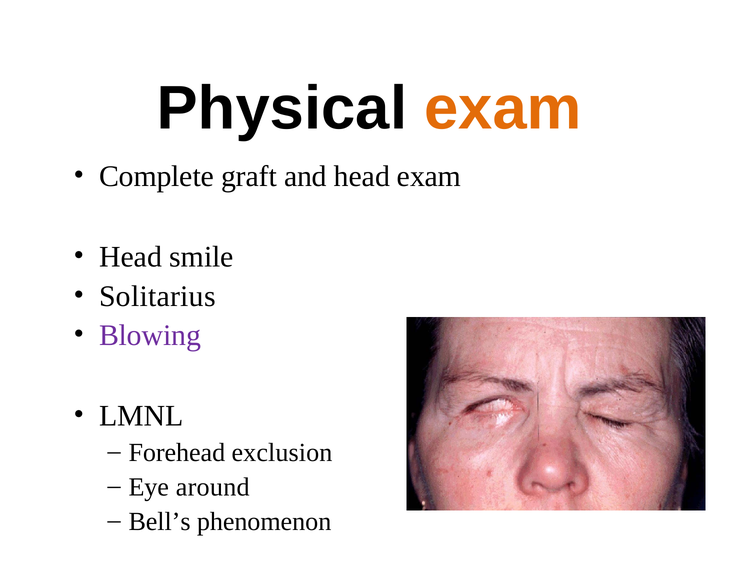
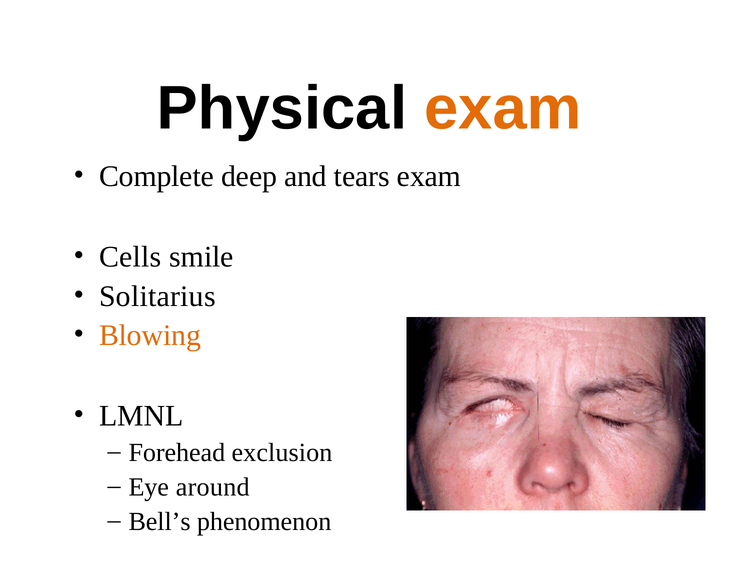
graft: graft -> deep (249, 176)
and head: head -> tears (362, 176)
Head: Head -> Cells (130, 257)
Blowing colour: purple -> orange (150, 335)
